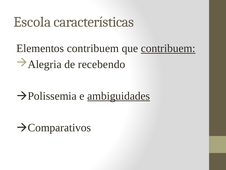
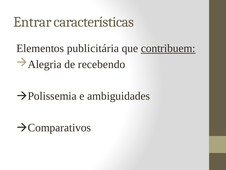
Escola: Escola -> Entrar (32, 22)
Elementos contribuem: contribuem -> publicitária (93, 48)
ambiguidades underline: present -> none (119, 96)
